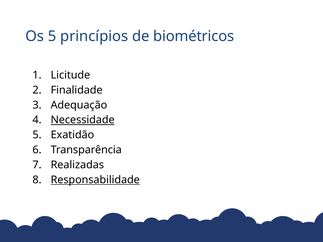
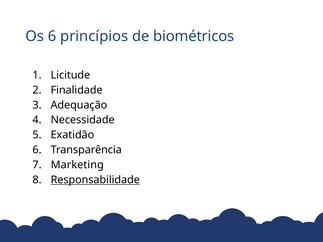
Os 5: 5 -> 6 (52, 36)
Necessidade underline: present -> none (83, 120)
Realizadas: Realizadas -> Marketing (77, 165)
